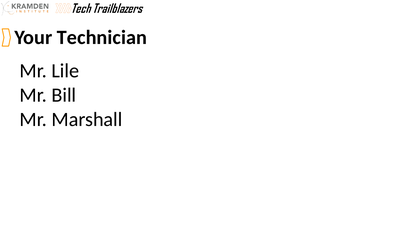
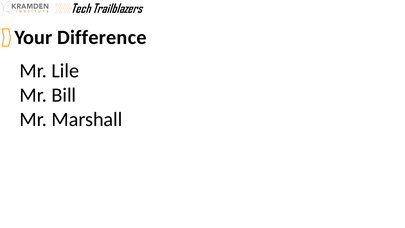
Technician: Technician -> Difference (102, 38)
